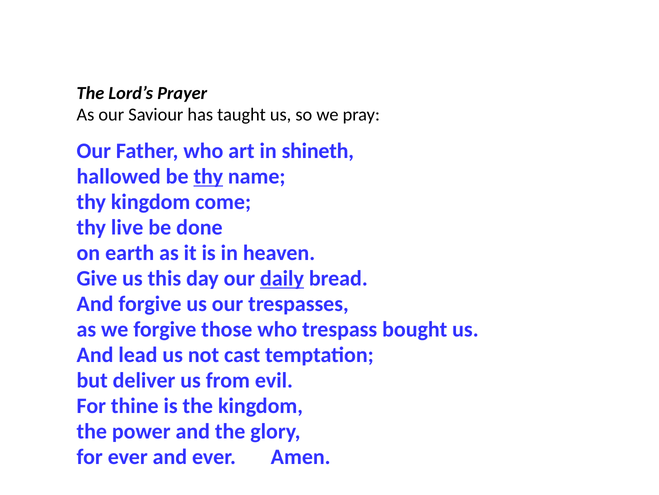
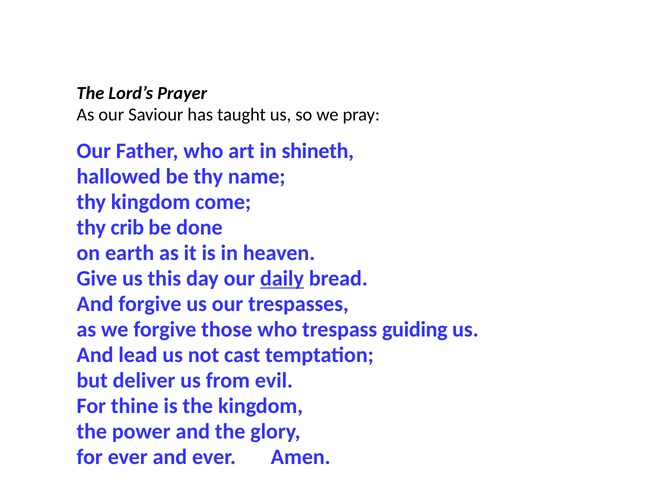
thy underline: present -> none (208, 176)
live: live -> crib (127, 227)
bought: bought -> guiding (415, 329)
